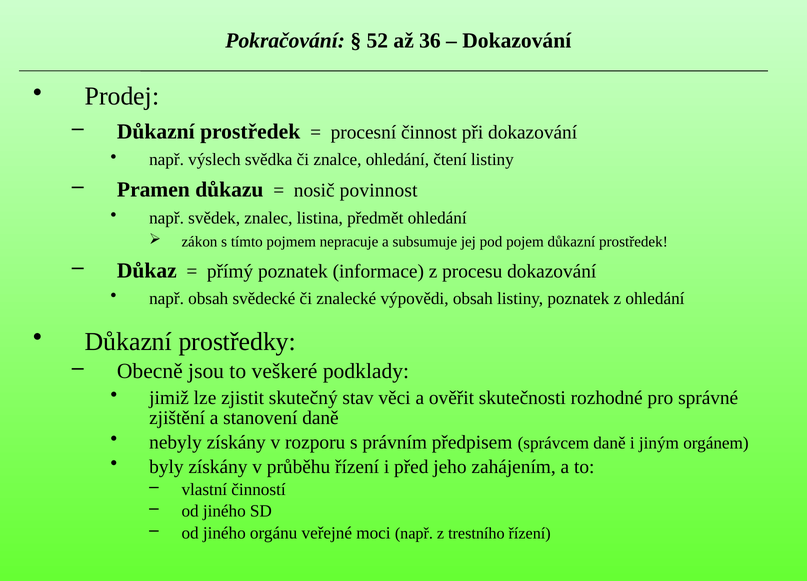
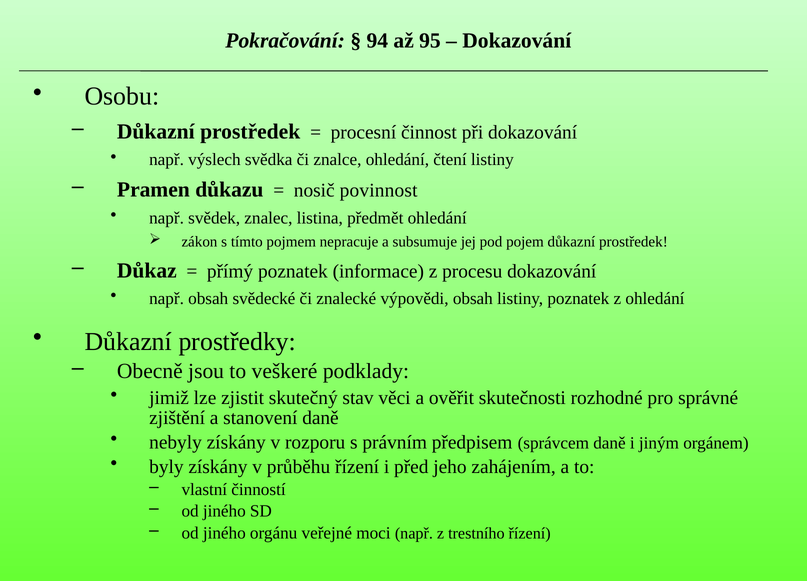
52: 52 -> 94 (377, 41)
36: 36 -> 95 (430, 41)
Prodej: Prodej -> Osobu (122, 96)
